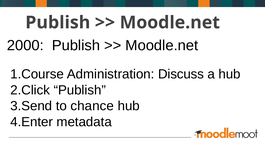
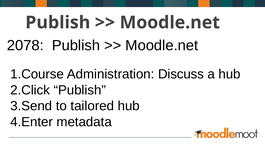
2000: 2000 -> 2078 (25, 45)
chance: chance -> tailored (92, 106)
